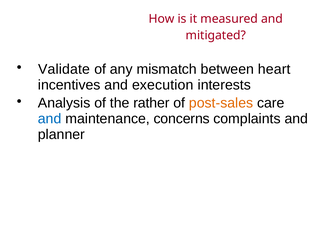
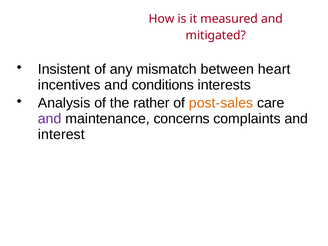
Validate: Validate -> Insistent (64, 69)
execution: execution -> conditions (163, 85)
and colour: blue -> purple (50, 119)
planner: planner -> interest (61, 134)
